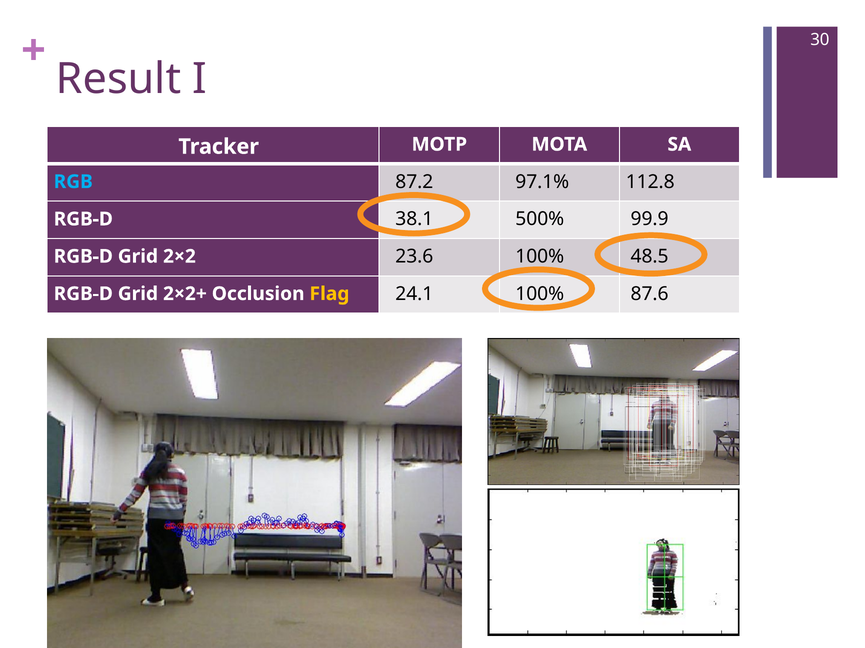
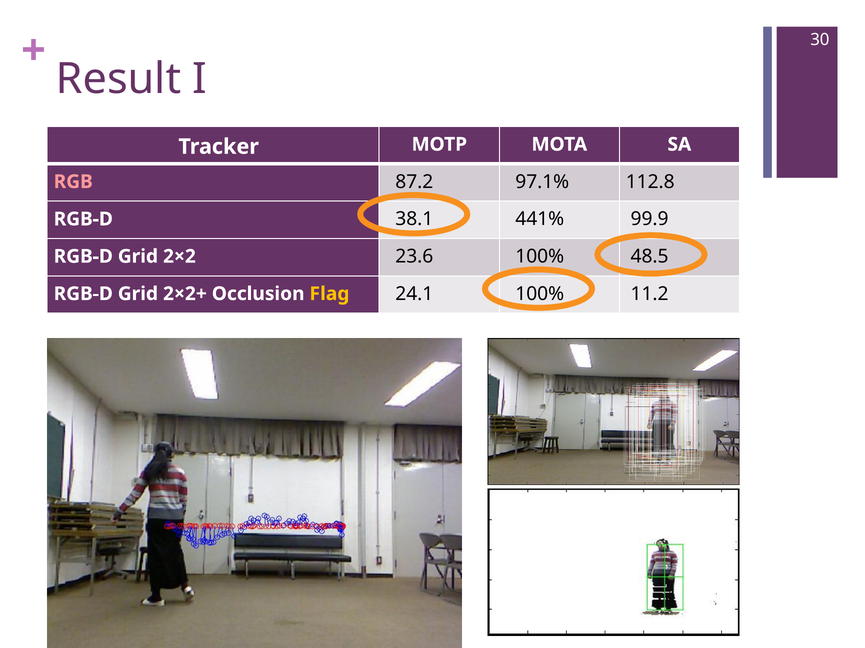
RGB colour: light blue -> pink (73, 182)
500%: 500% -> 441% (540, 219)
87.6: 87.6 -> 11.2 (650, 294)
